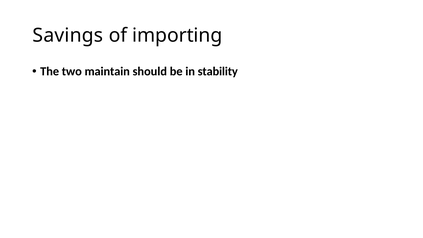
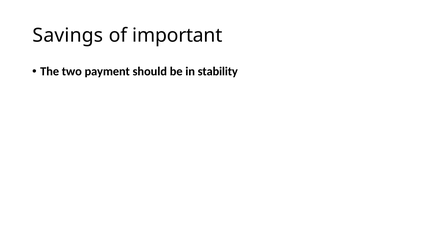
importing: importing -> important (177, 36)
maintain: maintain -> payment (107, 71)
